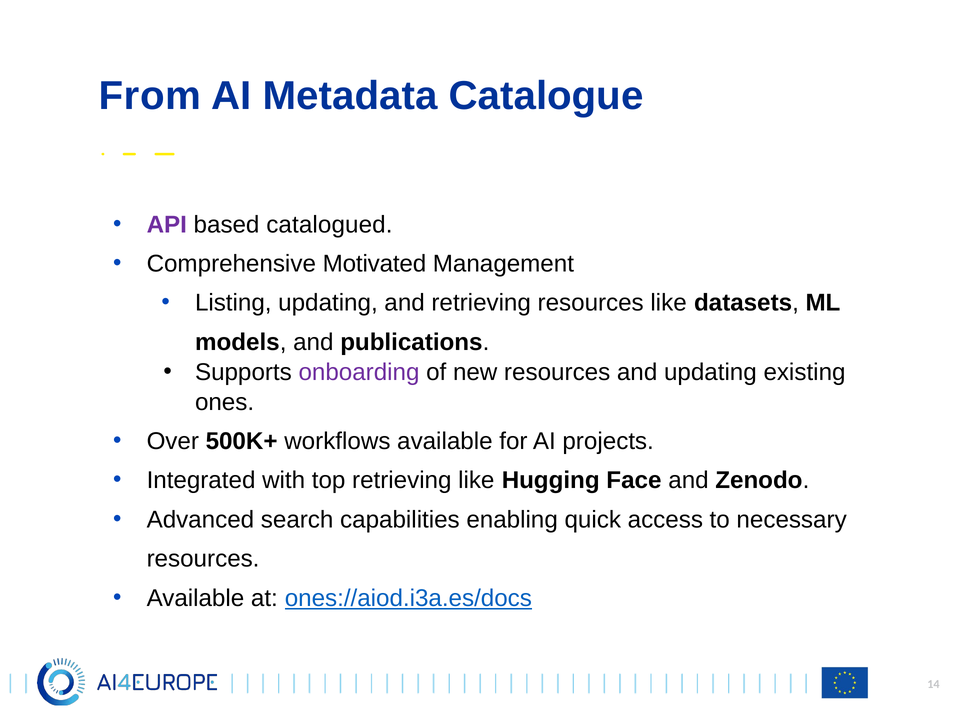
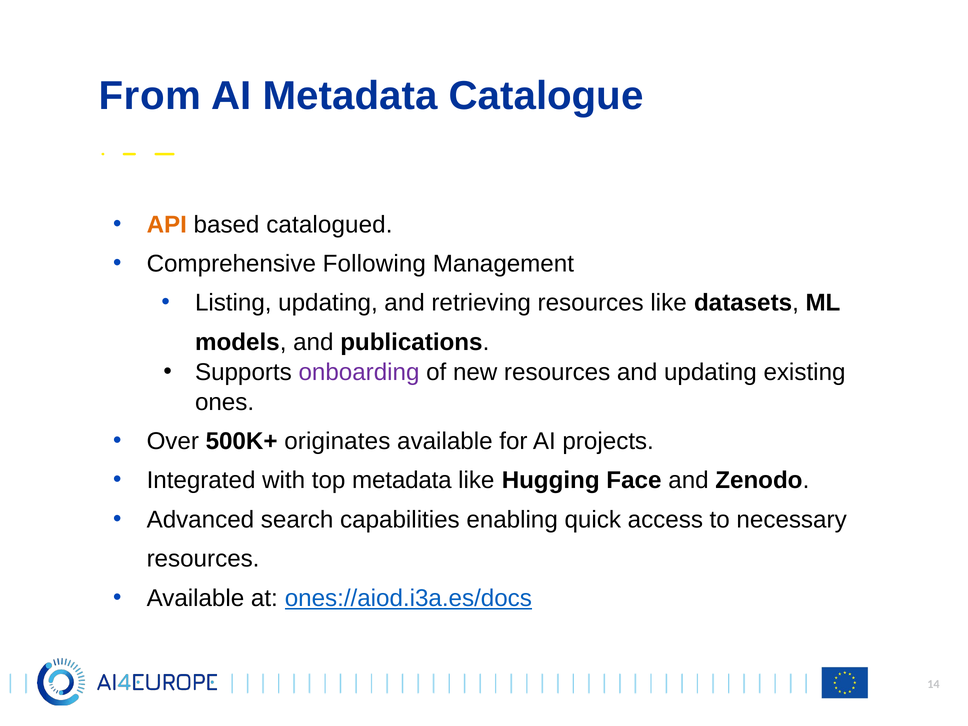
API colour: purple -> orange (167, 225)
Motivated: Motivated -> Following (374, 264)
workflows: workflows -> originates (337, 441)
top retrieving: retrieving -> metadata (402, 481)
